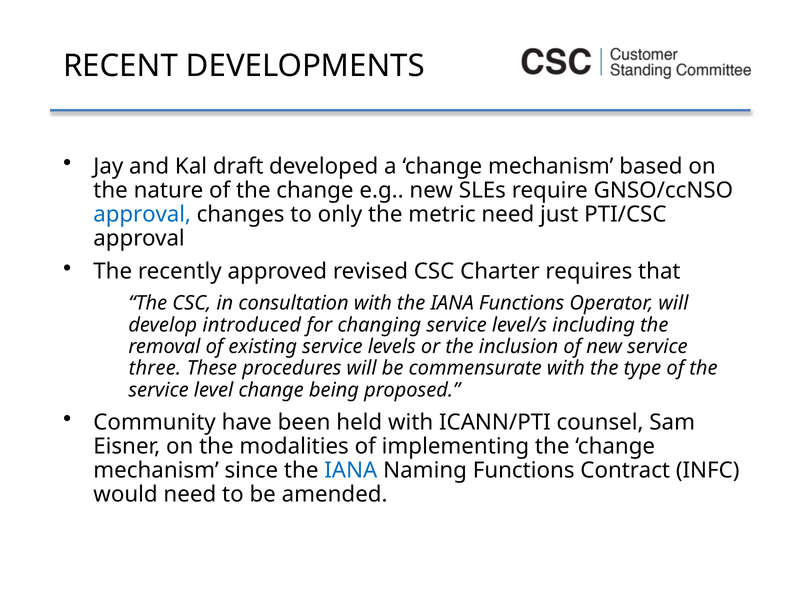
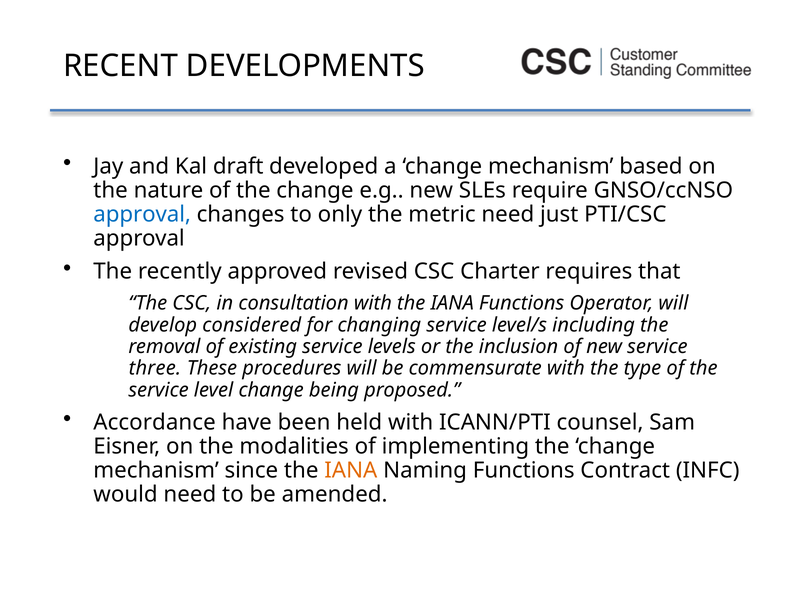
introduced: introduced -> considered (252, 325)
Community: Community -> Accordance (155, 422)
IANA colour: blue -> orange (351, 471)
